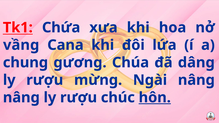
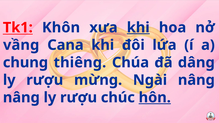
Chứa: Chứa -> Khôn (61, 28)
khi underline: none -> present (138, 28)
gương: gương -> thiêng (80, 63)
